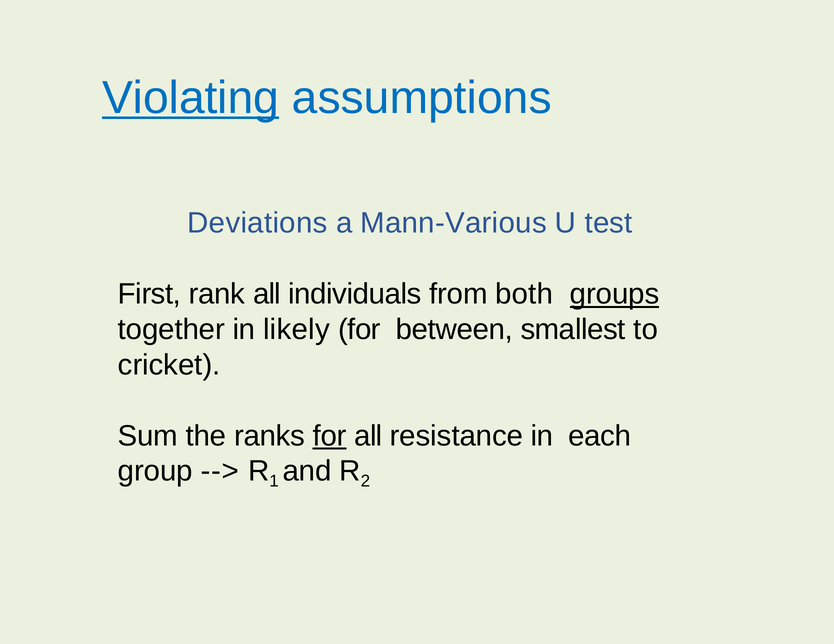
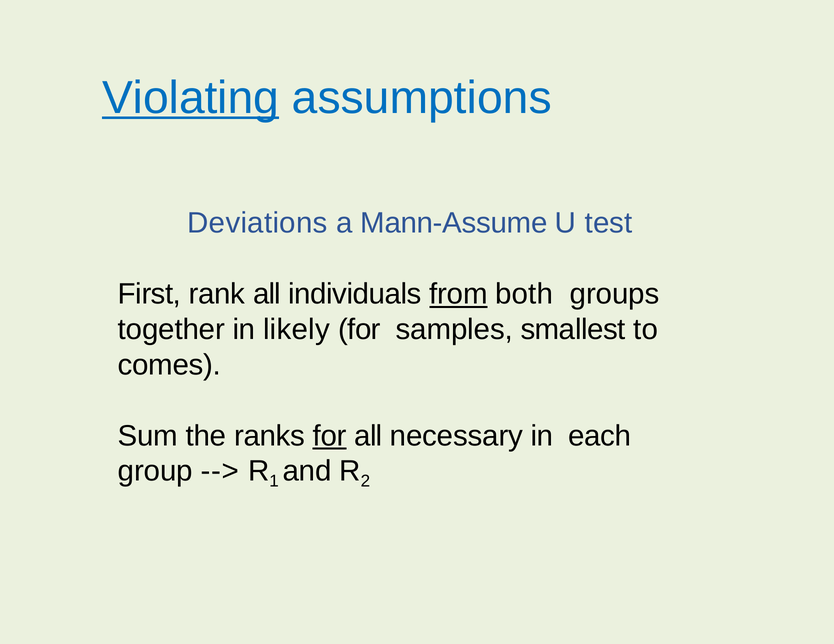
Mann-Various: Mann-Various -> Mann-Assume (454, 223)
from underline: none -> present (458, 294)
groups underline: present -> none (615, 294)
between: between -> samples (454, 330)
cricket: cricket -> comes (169, 365)
resistance: resistance -> necessary (456, 436)
